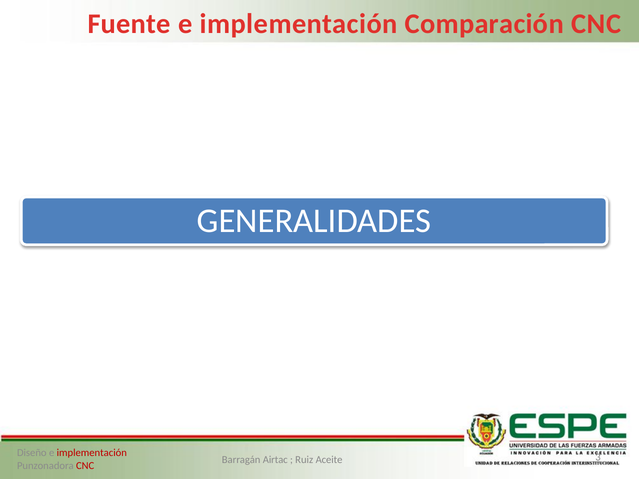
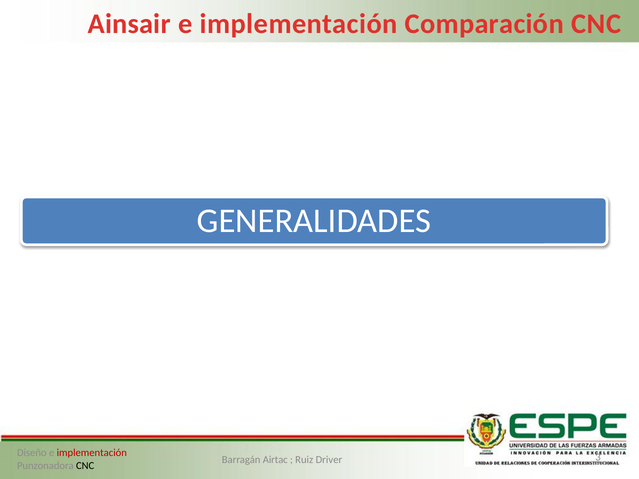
Fuente: Fuente -> Ainsair (129, 24)
Aceite: Aceite -> Driver (329, 460)
CNC colour: red -> black (85, 466)
